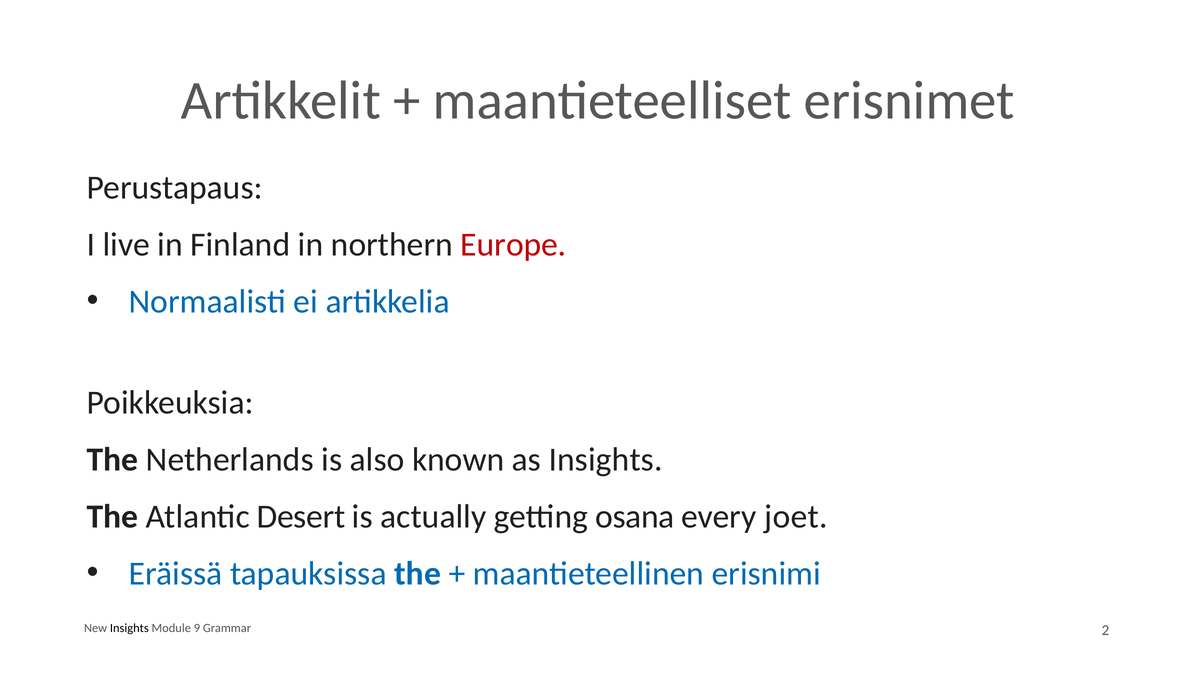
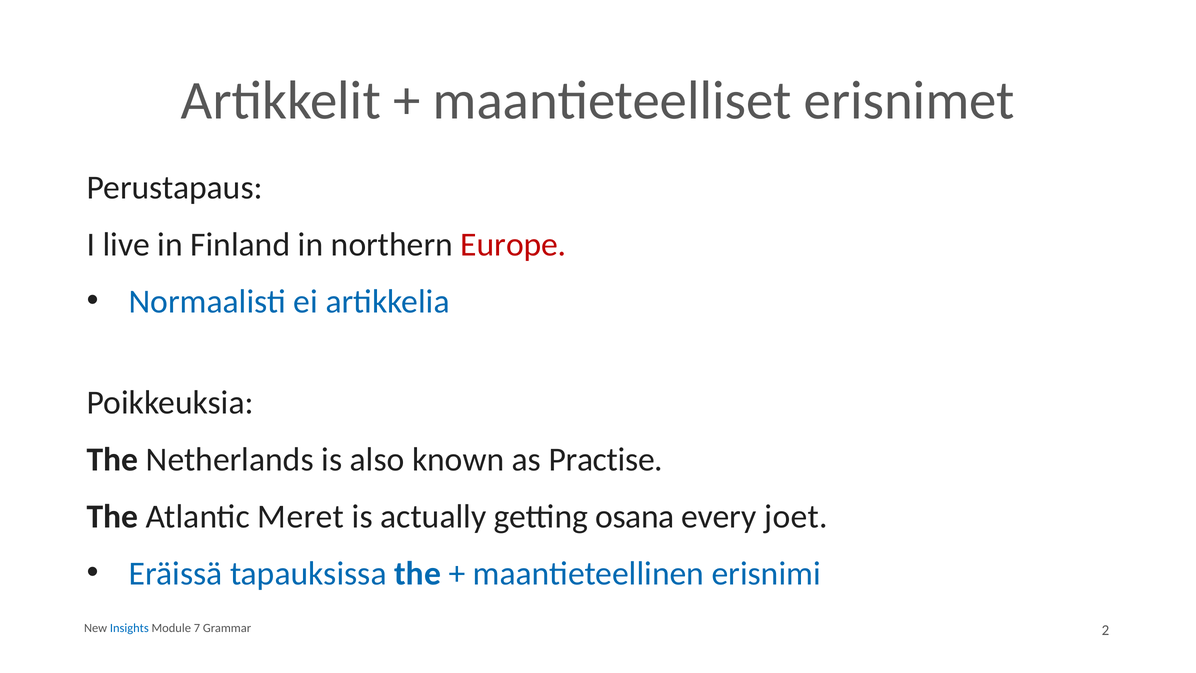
as Insights: Insights -> Practise (606, 460)
Desert: Desert -> Meret (301, 516)
Insights colour: black -> blue (129, 628)
9: 9 -> 7 (197, 628)
